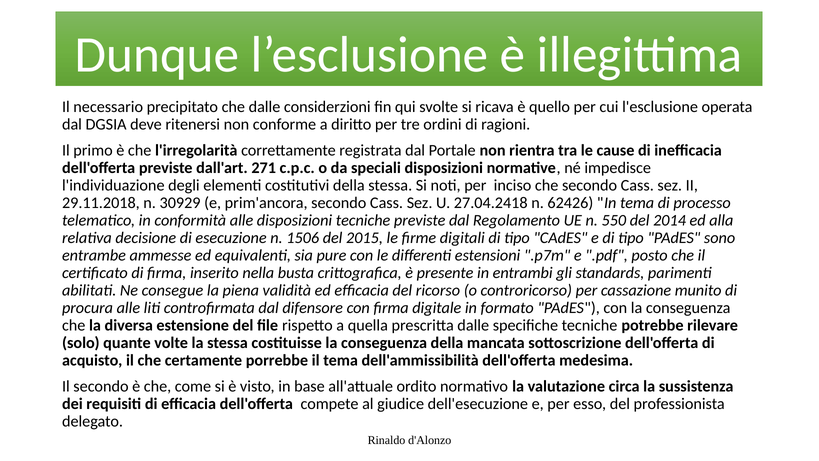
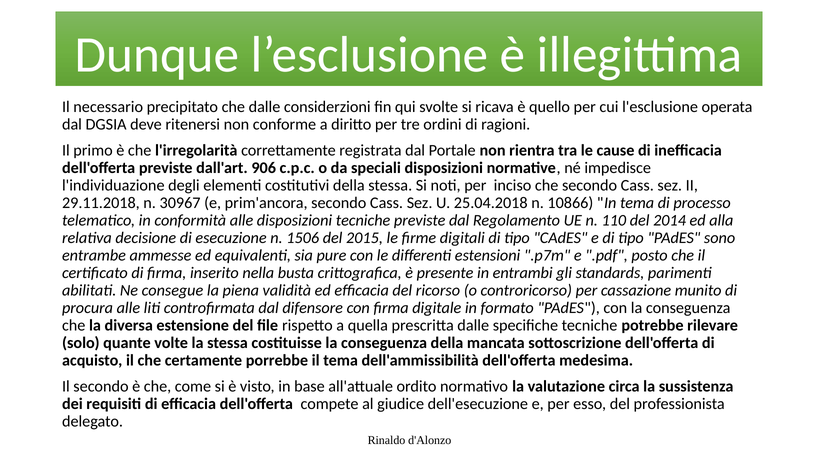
271: 271 -> 906 (264, 168)
30929: 30929 -> 30967 (180, 203)
27.04.2418: 27.04.2418 -> 25.04.2018 (491, 203)
62426: 62426 -> 10866 (570, 203)
550: 550 -> 110 (614, 220)
